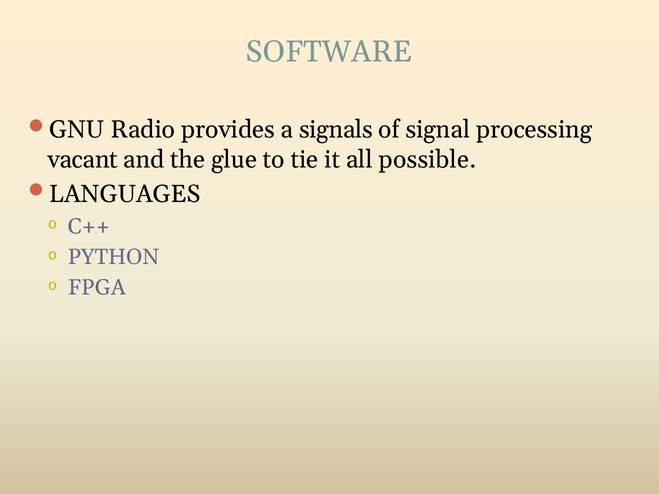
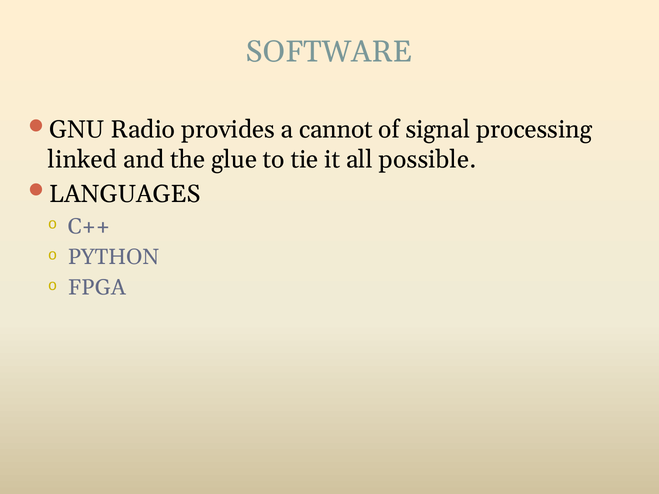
signals: signals -> cannot (336, 130)
vacant: vacant -> linked (83, 160)
